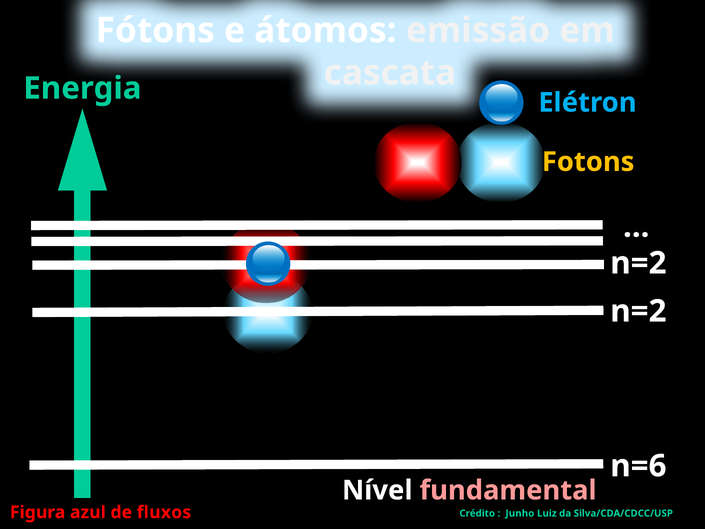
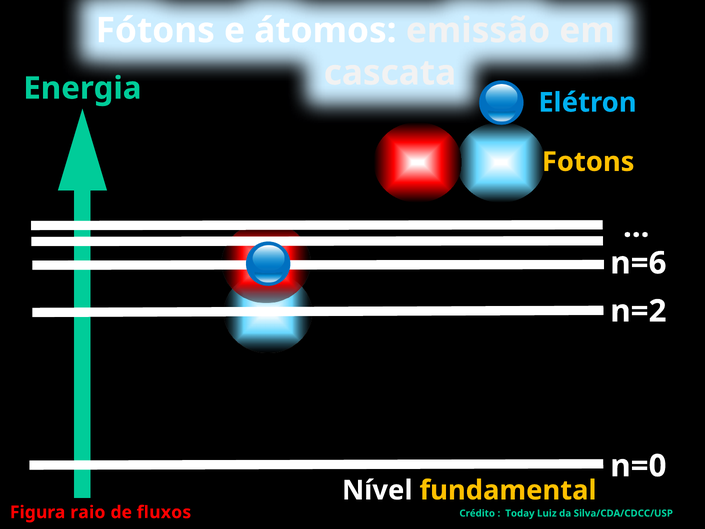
n=2: n=2 -> n=6 (638, 263)
n=6: n=6 -> n=0 (638, 466)
fundamental colour: pink -> yellow (508, 490)
azul: azul -> raio (88, 512)
Junho: Junho -> Today (520, 513)
